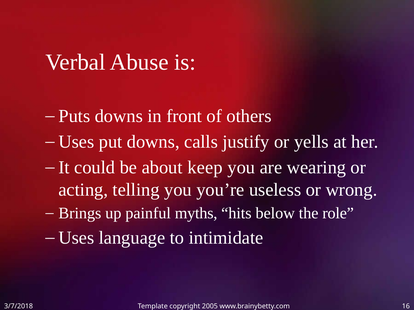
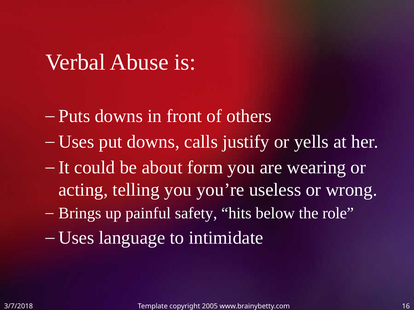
keep: keep -> form (205, 168)
myths: myths -> safety (196, 214)
